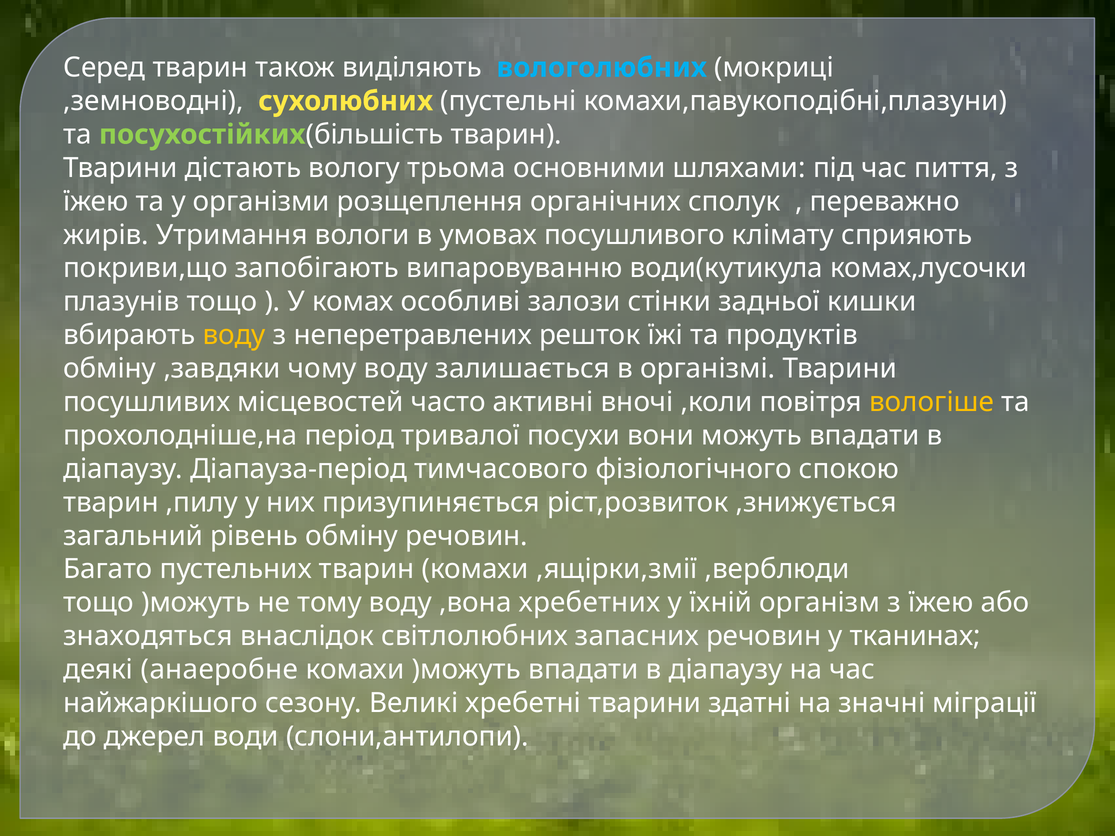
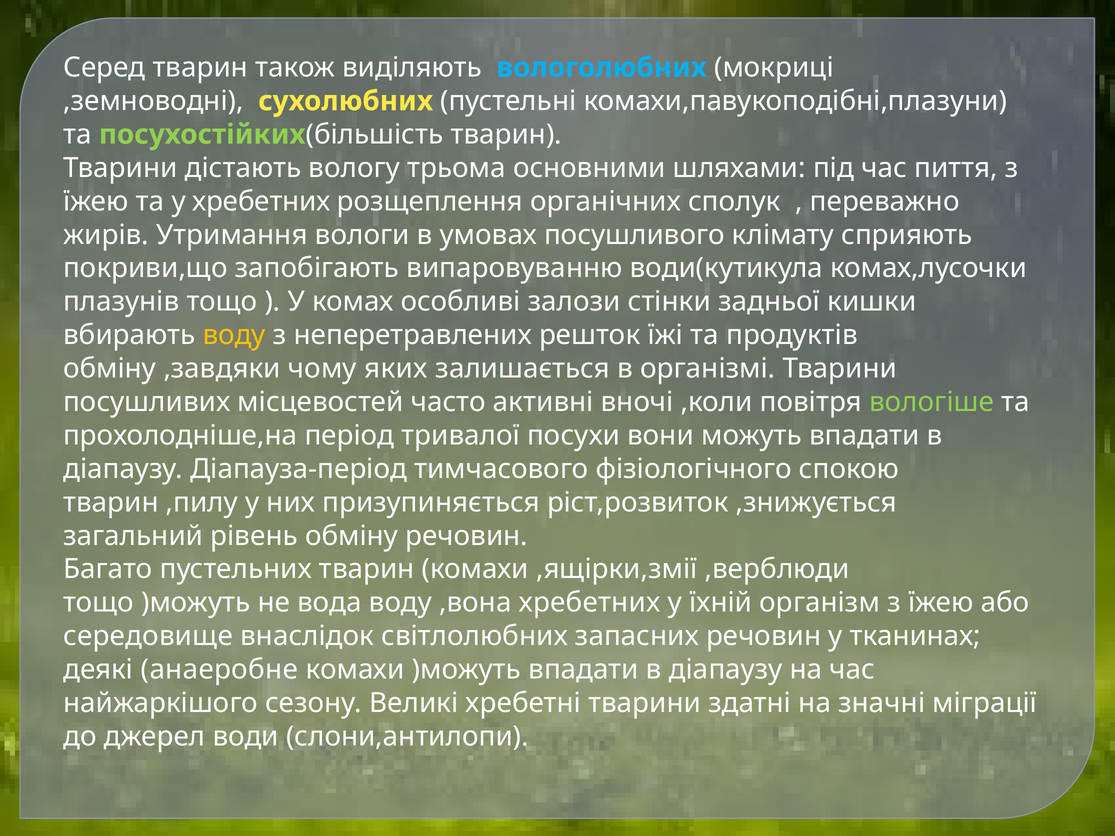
у організми: організми -> хребетних (261, 201)
чому воду: воду -> яких (396, 369)
вологіше colour: yellow -> light green (932, 402)
тому: тому -> вода (329, 603)
знаходяться: знаходяться -> середовище (148, 636)
